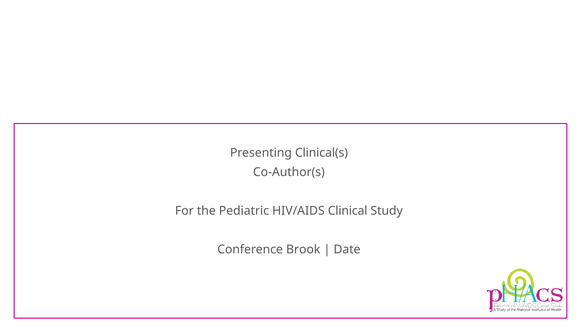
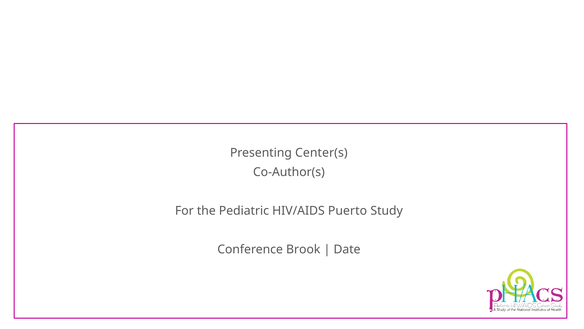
Clinical(s: Clinical(s -> Center(s (321, 153)
Clinical: Clinical -> Puerto (348, 210)
